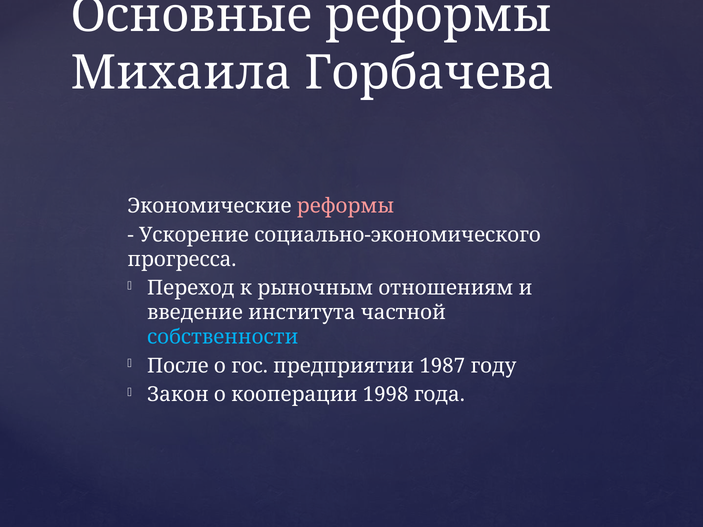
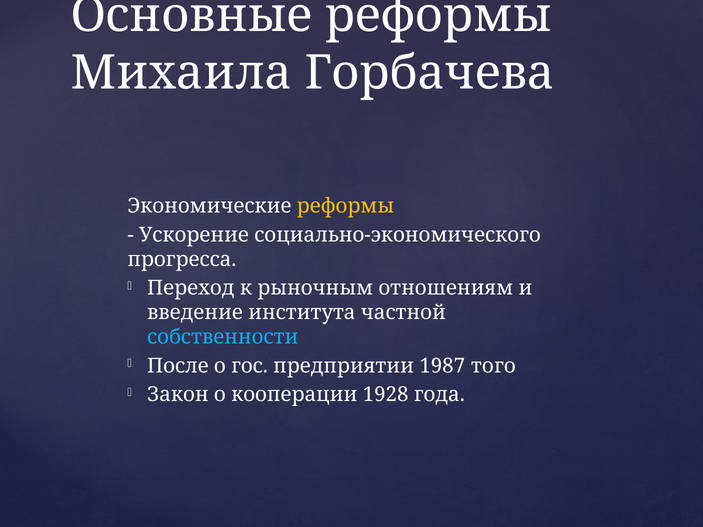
реформы colour: pink -> yellow (345, 206)
году: году -> того (493, 366)
1998: 1998 -> 1928 (386, 395)
